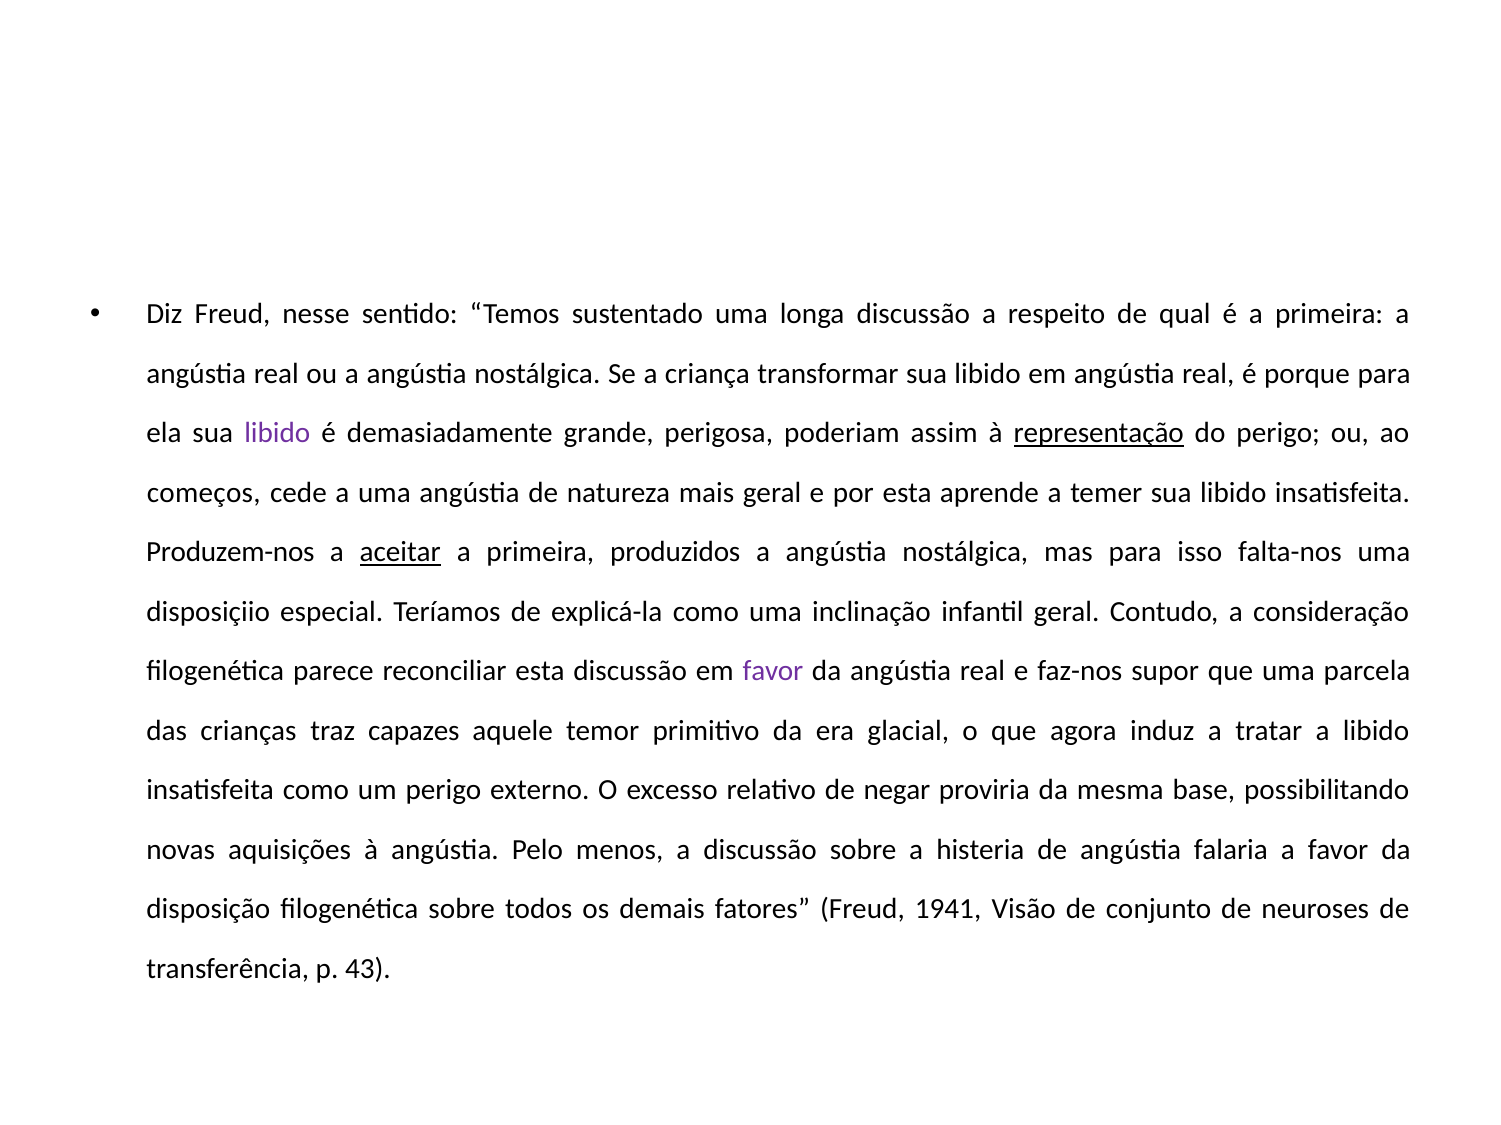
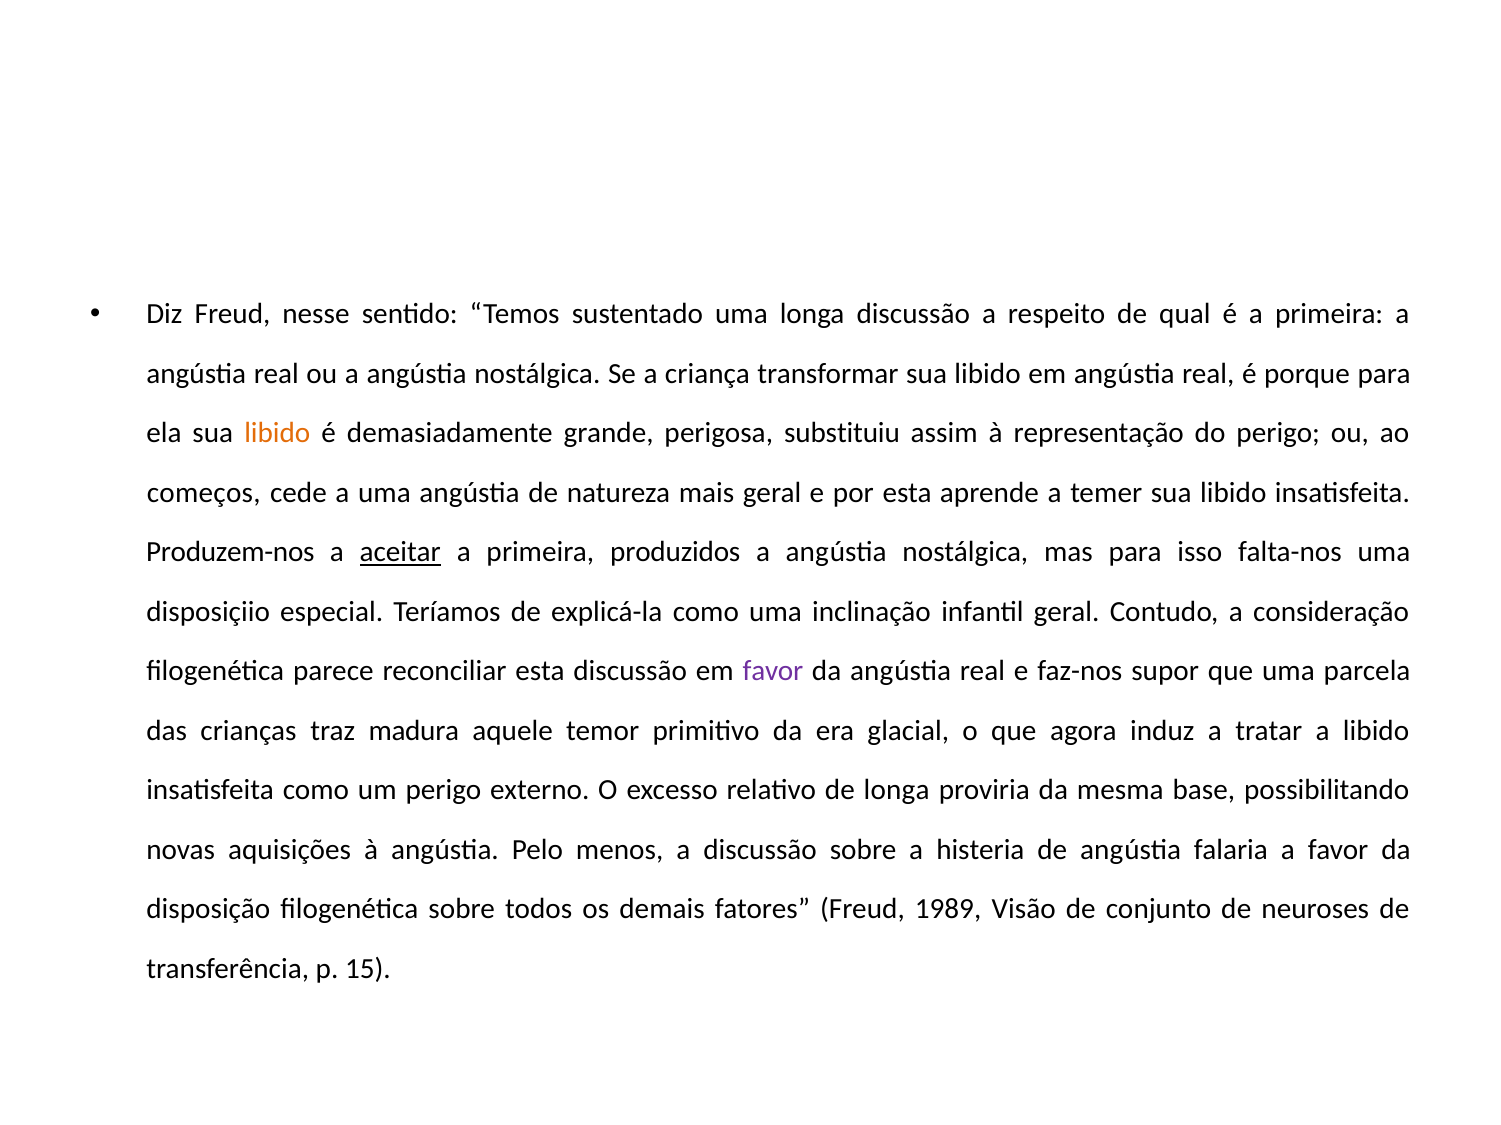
libido colour: purple -> orange (277, 433)
poderiam: poderiam -> substituiu (842, 433)
representação underline: present -> none (1099, 433)
capazes: capazes -> madura (414, 731)
de negar: negar -> longa (897, 791)
1941: 1941 -> 1989 (948, 910)
43: 43 -> 15 (368, 970)
